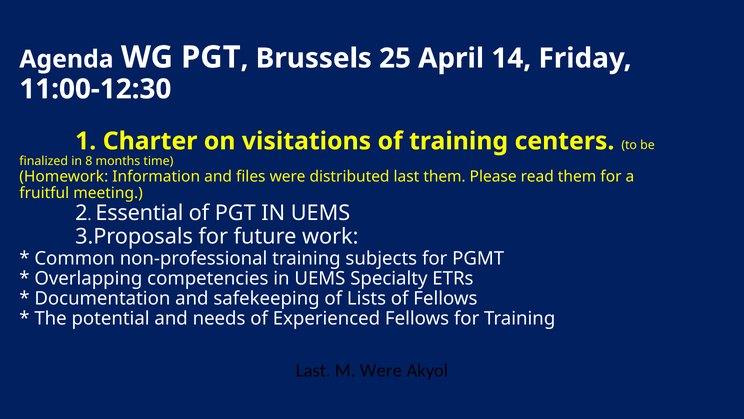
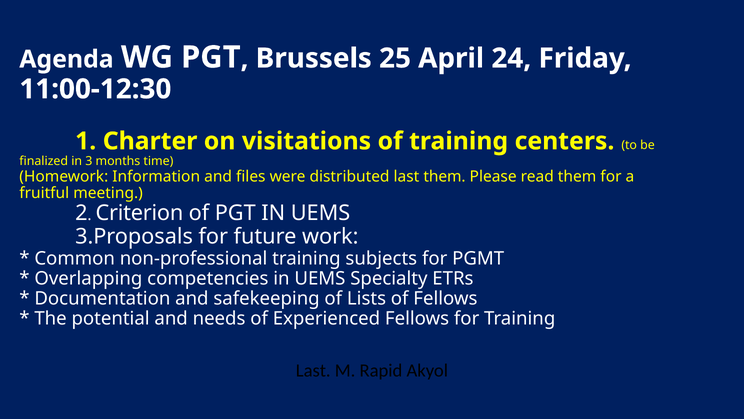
14: 14 -> 24 (511, 58)
8: 8 -> 3 (89, 161)
Essential: Essential -> Criterion (139, 213)
M Were: Were -> Rapid (381, 370)
